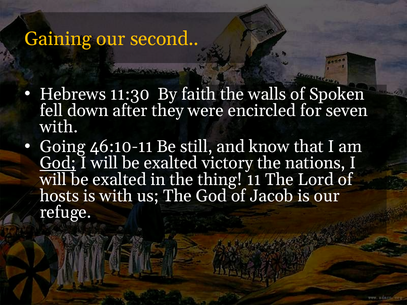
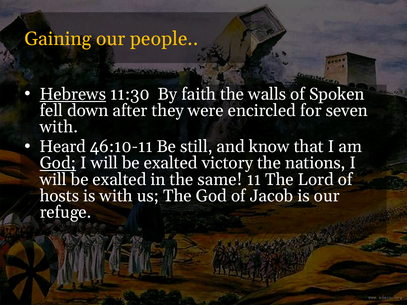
second: second -> people (164, 39)
Hebrews underline: none -> present (73, 94)
Going: Going -> Heard (63, 147)
thing: thing -> same (220, 180)
